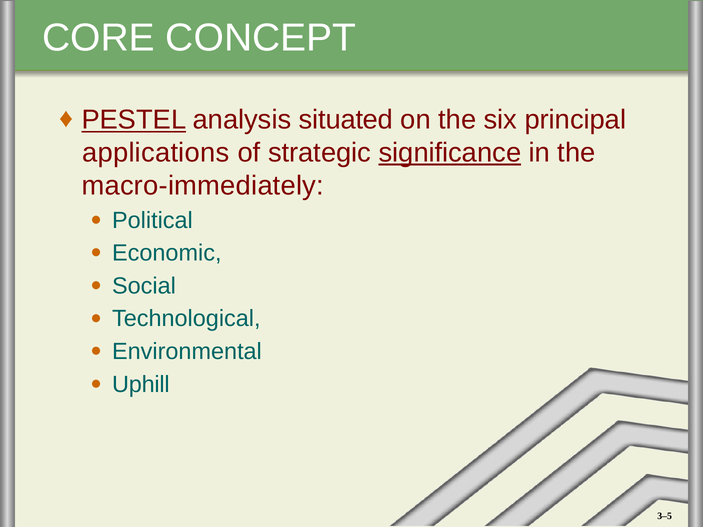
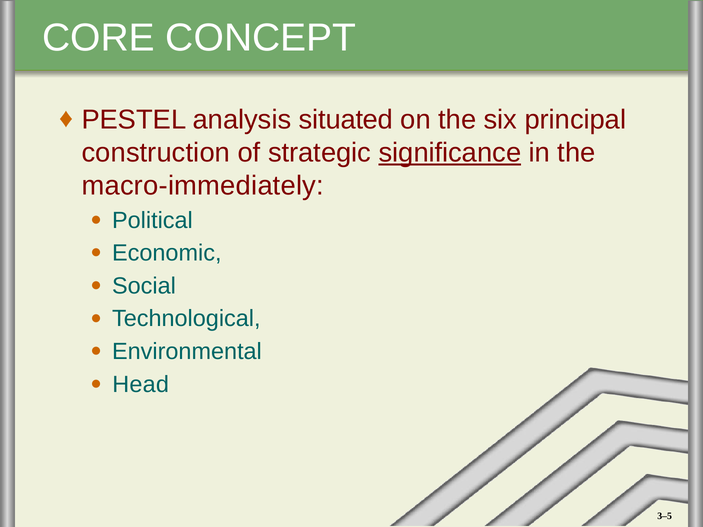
PESTEL underline: present -> none (134, 120)
applications: applications -> construction (156, 153)
Uphill: Uphill -> Head (141, 384)
